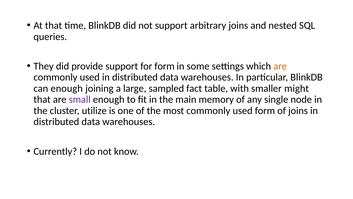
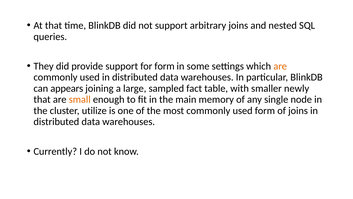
can enough: enough -> appears (67, 88)
might: might -> newly (297, 88)
small colour: purple -> orange (80, 99)
